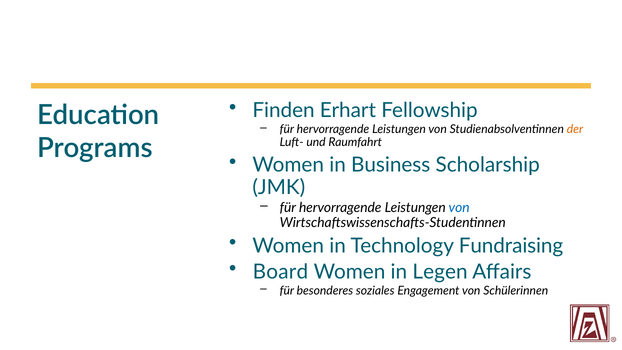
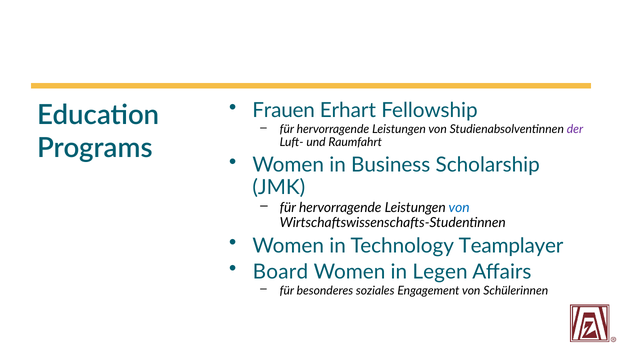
Finden: Finden -> Frauen (284, 110)
der colour: orange -> purple (575, 129)
Fundraising: Fundraising -> Teamplayer (511, 246)
